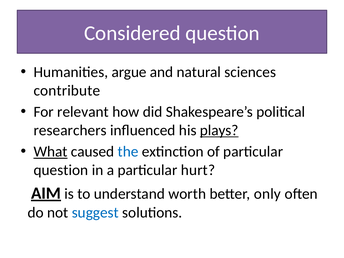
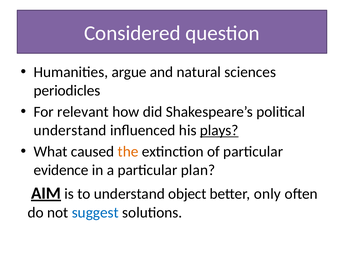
contribute: contribute -> periodicles (67, 91)
researchers: researchers -> understand (70, 130)
What underline: present -> none (51, 152)
the colour: blue -> orange (128, 152)
question: question -> evidence (61, 170)
hurt: hurt -> plan (198, 170)
worth: worth -> object (187, 194)
